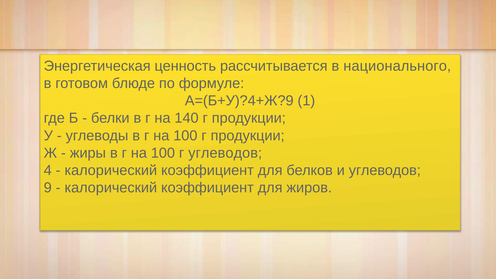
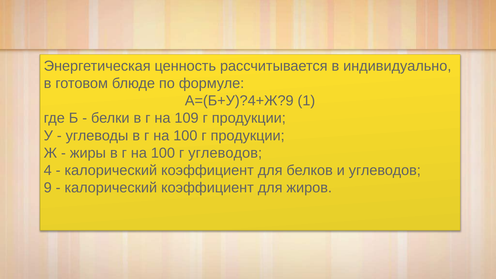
национального: национального -> индивидуально (397, 66)
140: 140 -> 109 (187, 118)
